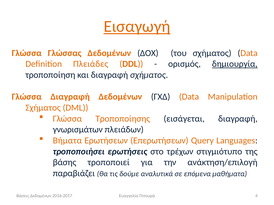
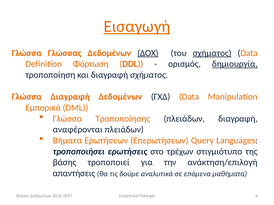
ΔΟΧ underline: none -> present (148, 53)
σχήματος underline: none -> present (212, 53)
Πλειάδες: Πλειάδες -> Φόρτωση (91, 64)
Σχήματος: Σχήματος -> Εμπορικά (43, 108)
Τροποποίησης εισάγεται: εισάγεται -> πλειάδων (184, 119)
γνωρισμάτων: γνωρισμάτων -> αναφέρονται (78, 130)
παραβιάζει: παραβιάζει -> απαντήσεις (74, 174)
